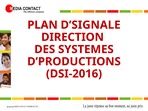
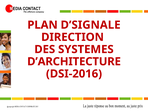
D’PRODUCTIONS: D’PRODUCTIONS -> D’ARCHITECTURE (74, 62)
